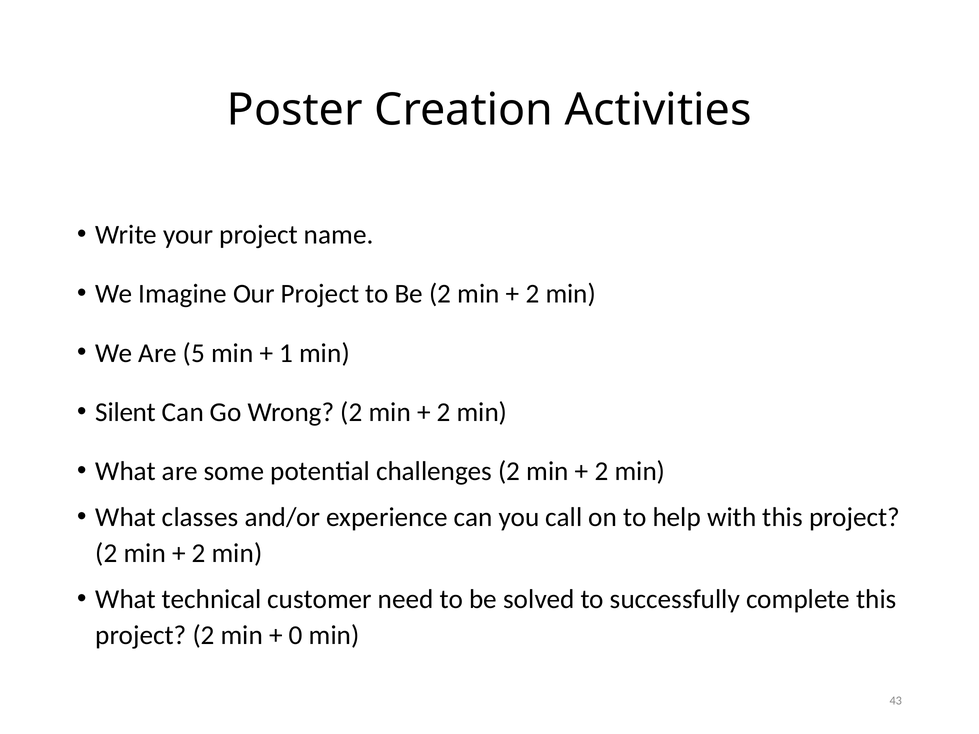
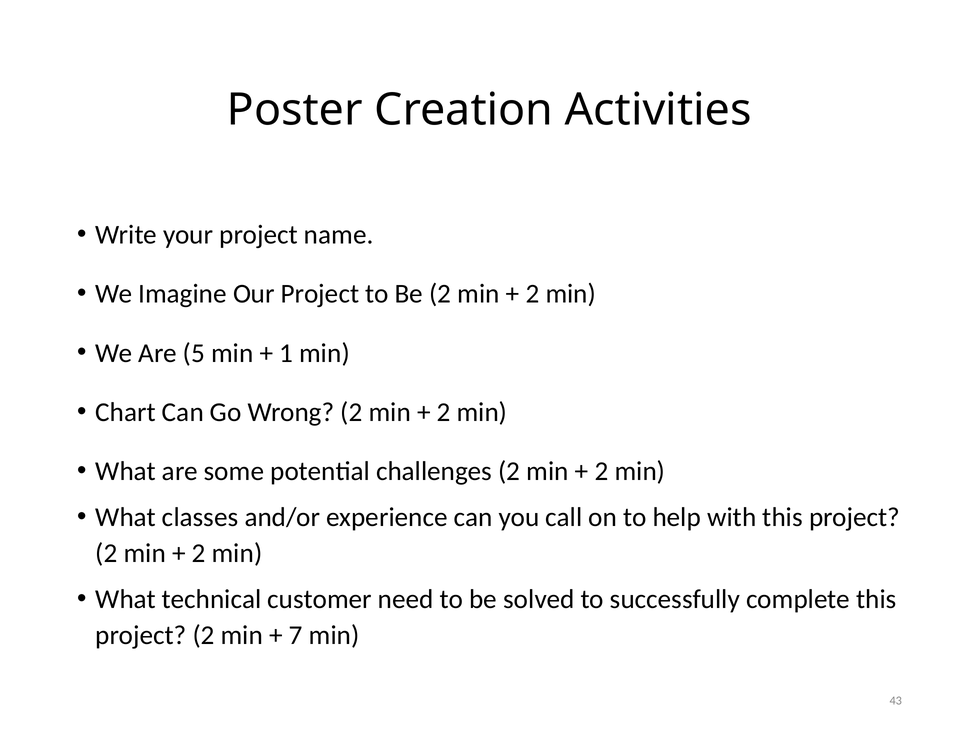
Silent: Silent -> Chart (126, 412)
0: 0 -> 7 (296, 636)
